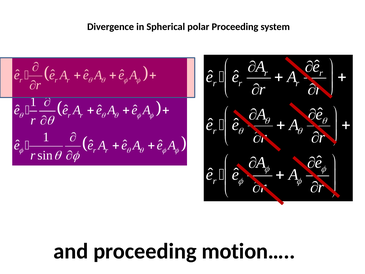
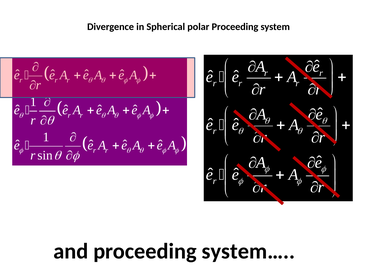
motion…: motion… -> system… (248, 251)
